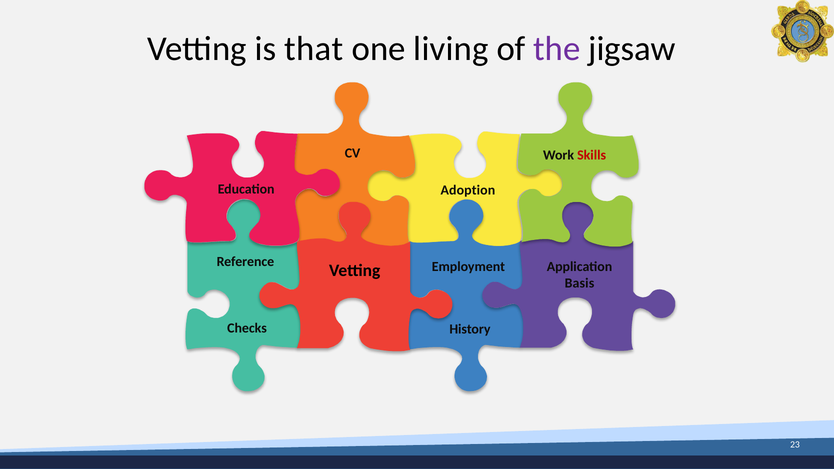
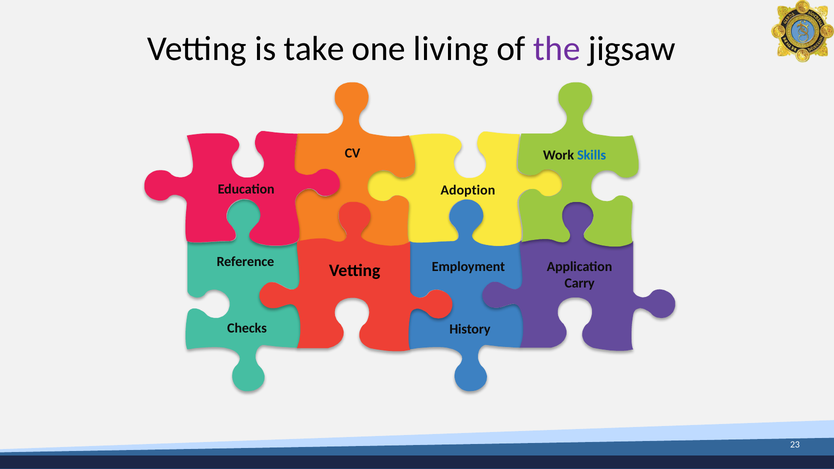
that: that -> take (314, 49)
Skills colour: red -> blue (592, 155)
Basis: Basis -> Carry (580, 283)
